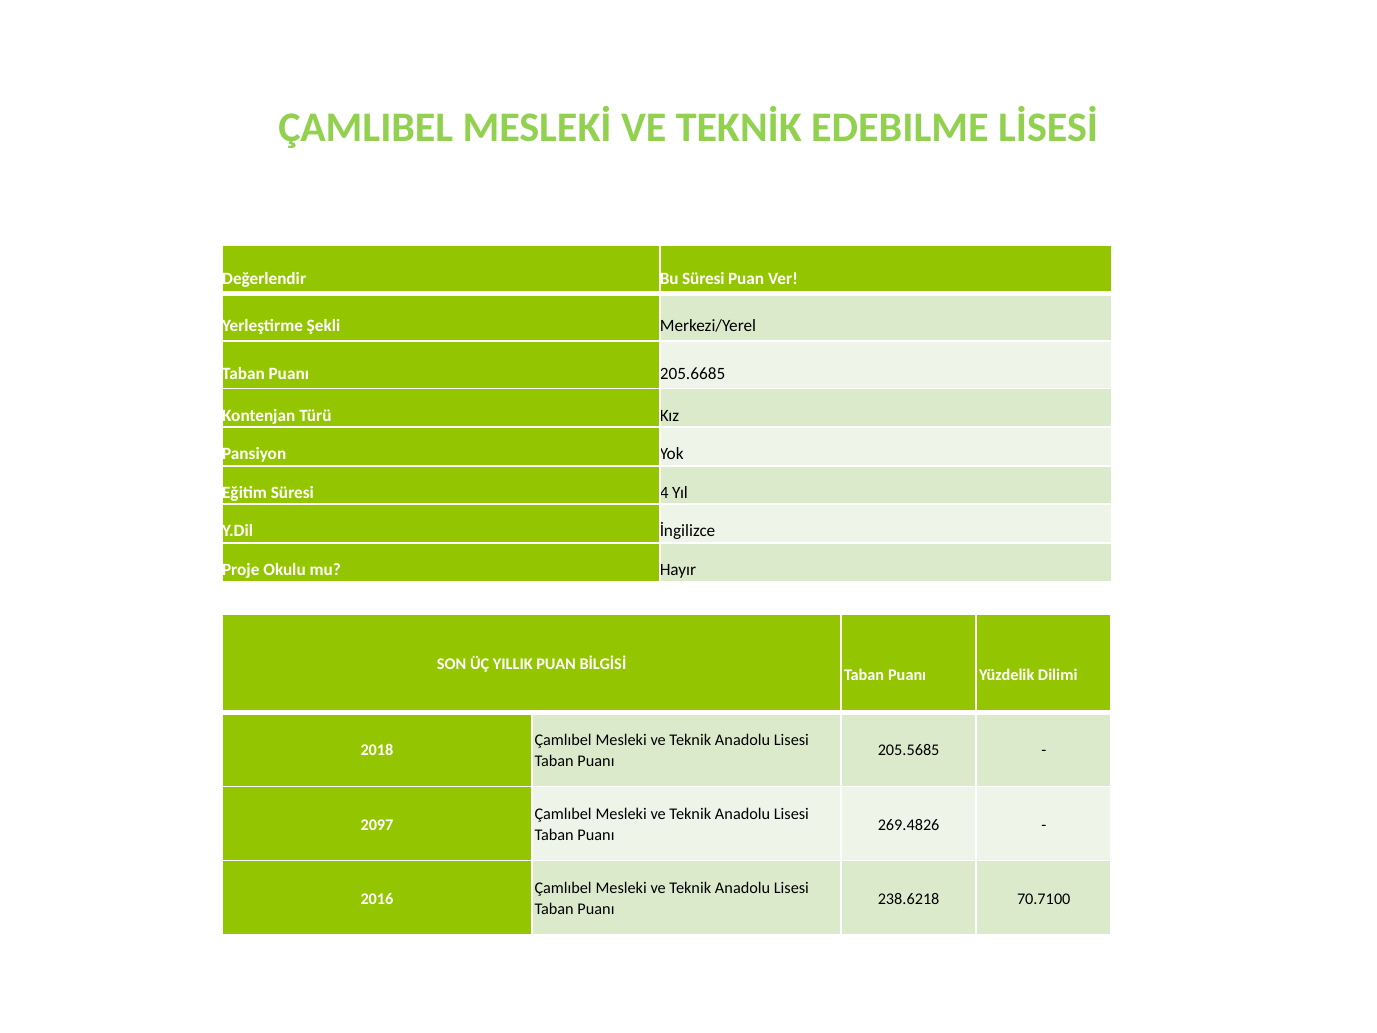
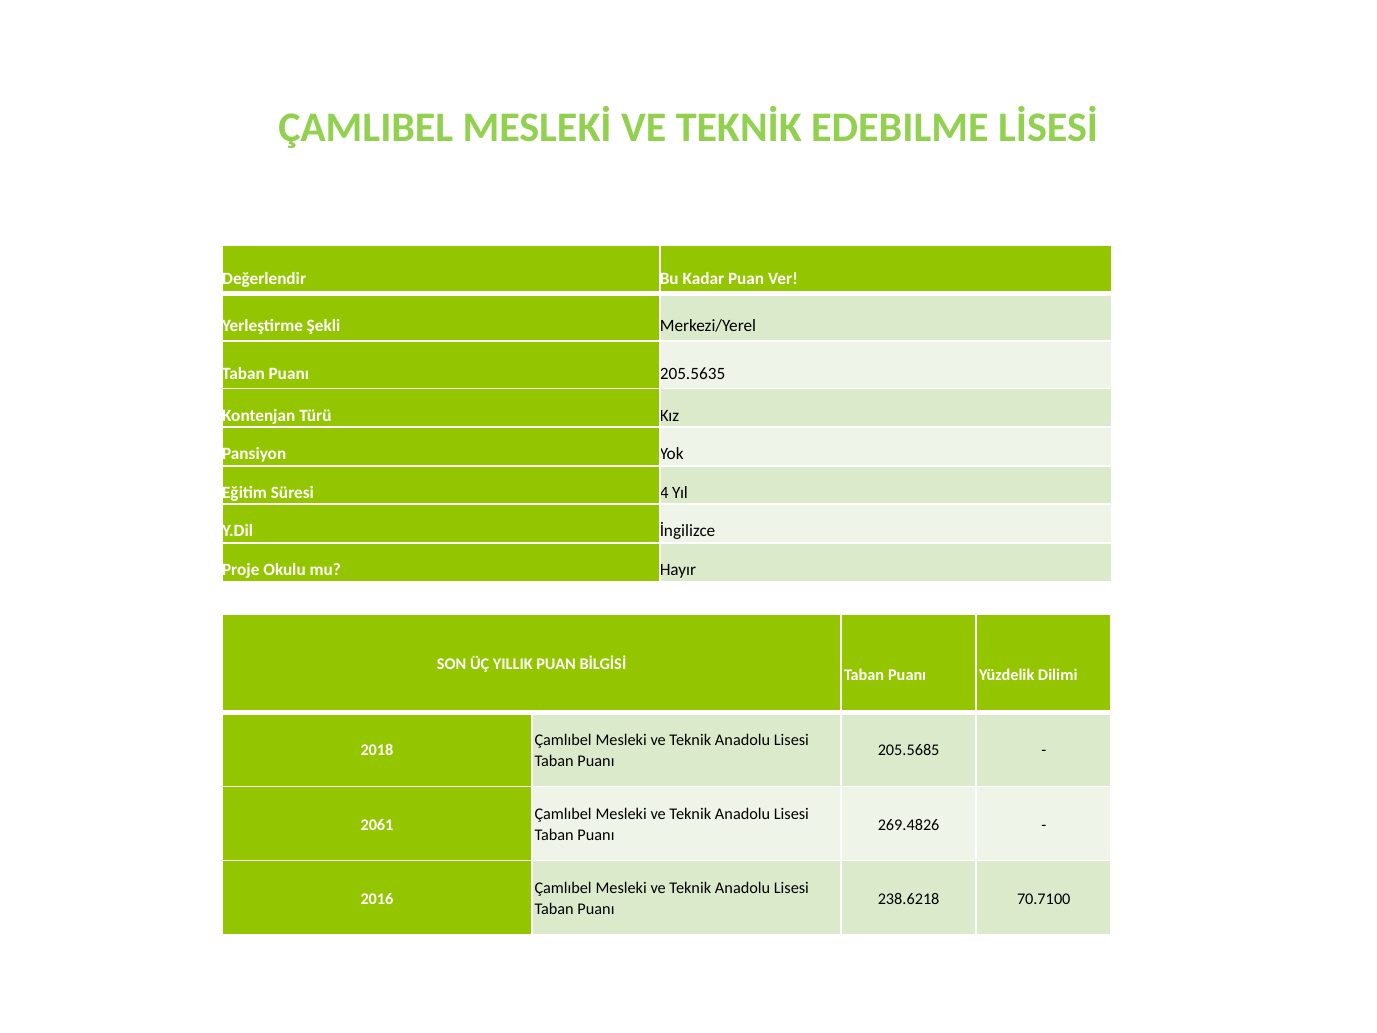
Bu Süresi: Süresi -> Kadar (703, 278)
205.6685: 205.6685 -> 205.5635 (693, 374)
2097: 2097 -> 2061 (377, 824)
